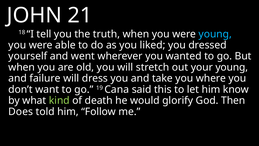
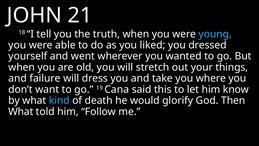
your young: young -> things (232, 67)
kind colour: light green -> light blue (59, 100)
Does: Does -> What (21, 111)
